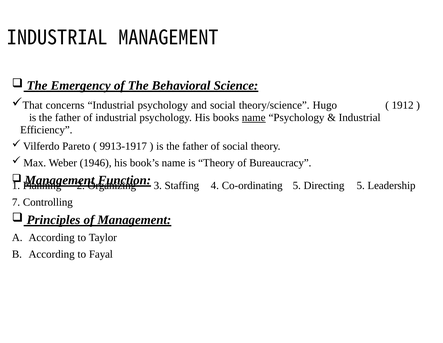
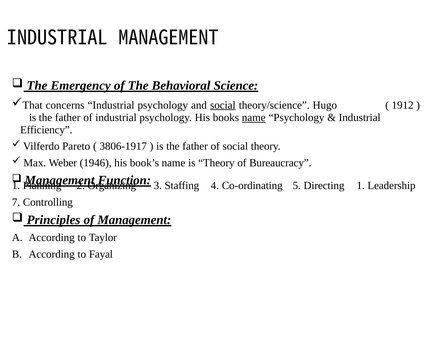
social underline: none -> present (223, 105)
9913-1917: 9913-1917 -> 3806-1917 (123, 146)
Directing 5: 5 -> 1 (361, 185)
